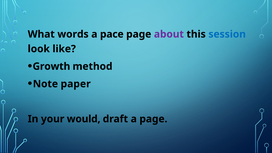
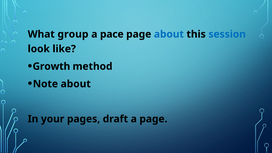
words: words -> group (73, 34)
about colour: purple -> blue (169, 34)
Note paper: paper -> about (76, 84)
would: would -> pages (84, 119)
